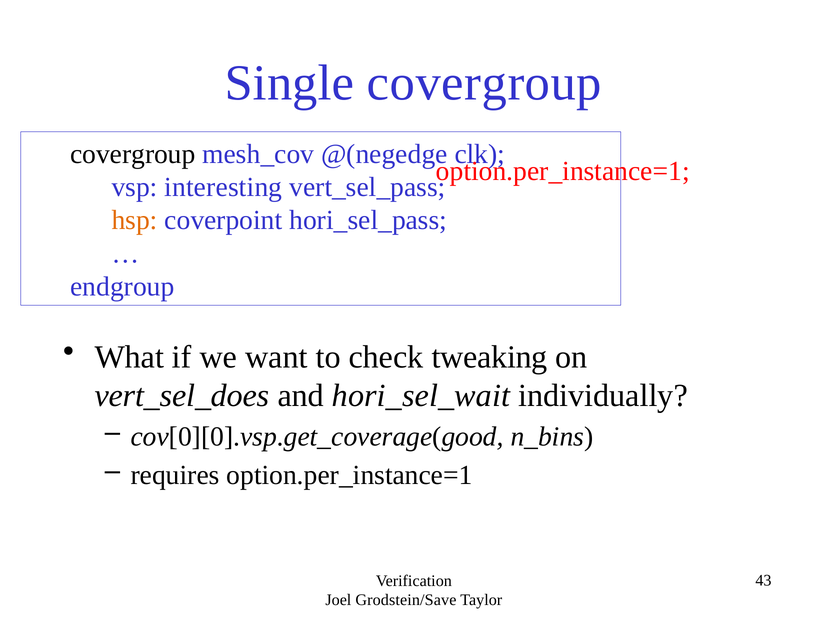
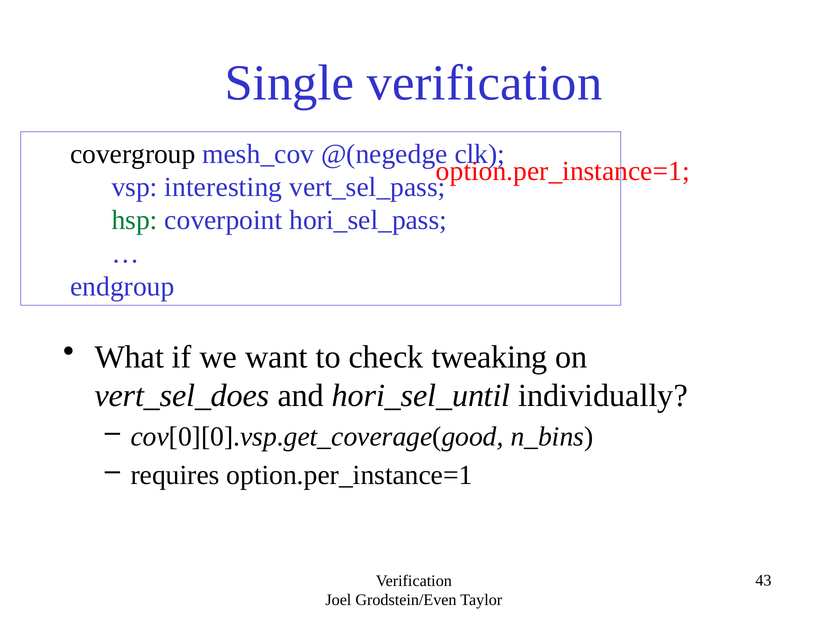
Single covergroup: covergroup -> verification (484, 83)
hsp colour: orange -> green (135, 220)
hori_sel_wait: hori_sel_wait -> hori_sel_until (421, 396)
Grodstein/Save: Grodstein/Save -> Grodstein/Even (406, 600)
